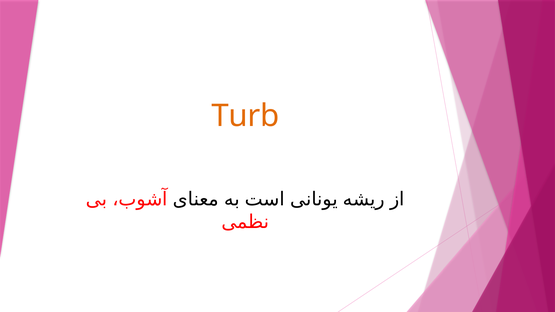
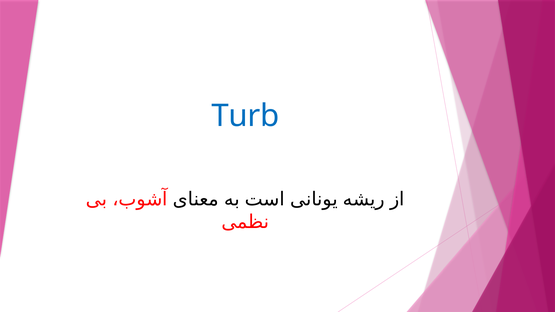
Turb colour: orange -> blue (246, 116)
